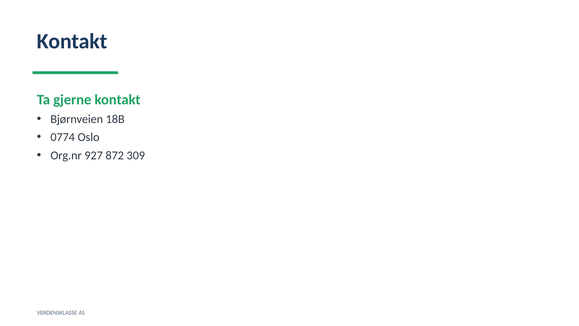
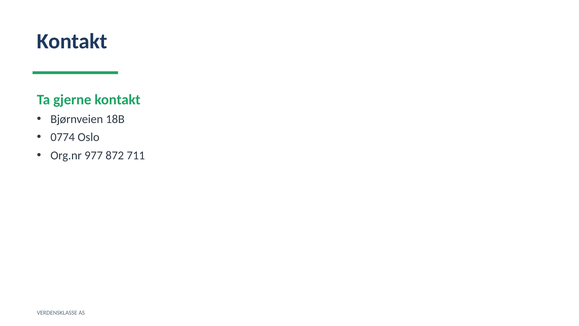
927: 927 -> 977 (94, 155)
309: 309 -> 711 (136, 155)
